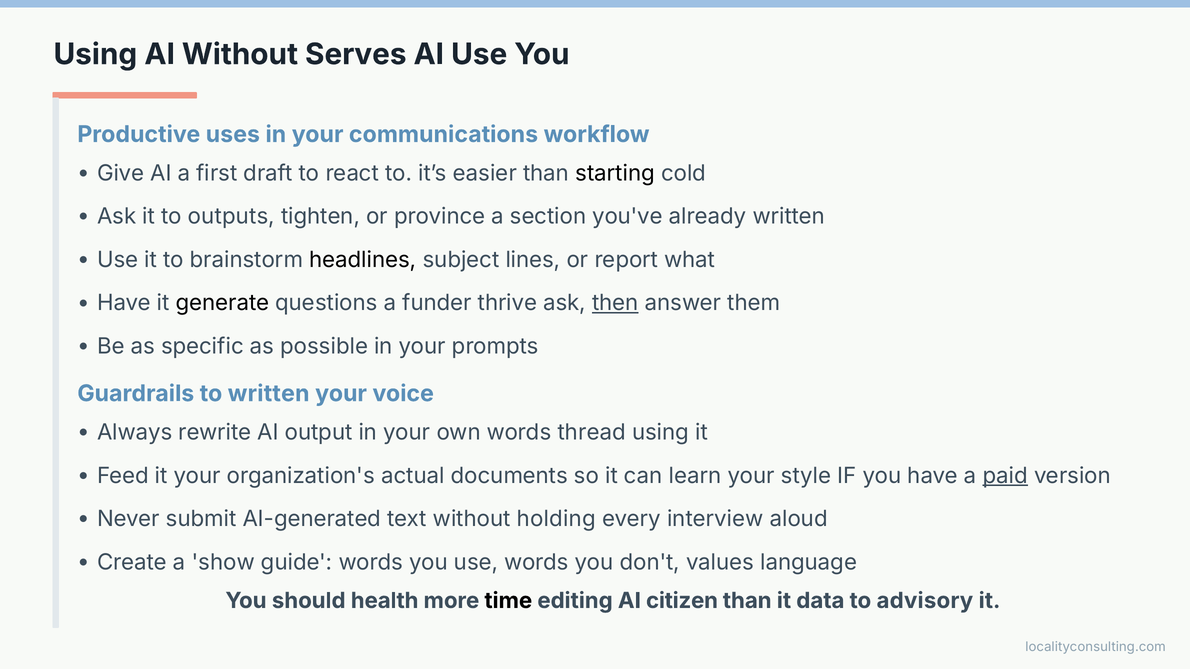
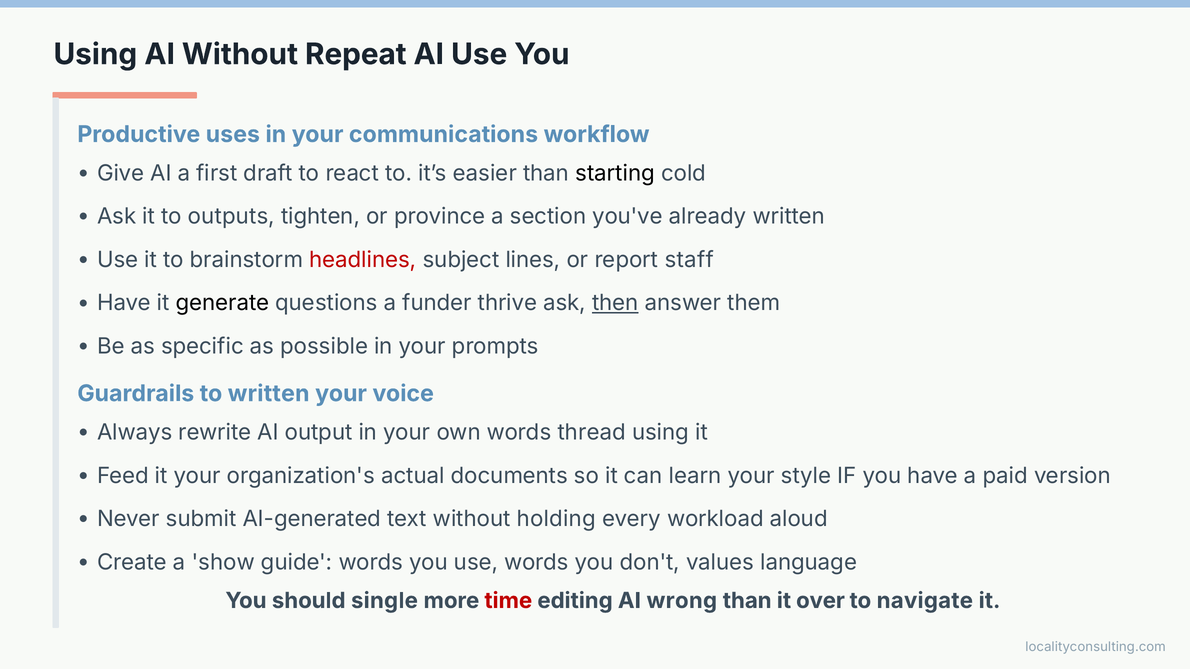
Serves: Serves -> Repeat (356, 54)
headlines colour: black -> red (363, 260)
what: what -> staff (689, 260)
paid underline: present -> none (1005, 476)
interview: interview -> workload (715, 519)
health: health -> single (384, 601)
time colour: black -> red (508, 601)
citizen: citizen -> wrong (682, 601)
data: data -> over (820, 601)
advisory: advisory -> navigate (925, 601)
